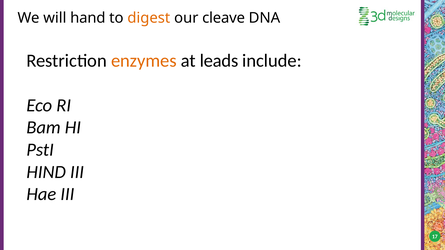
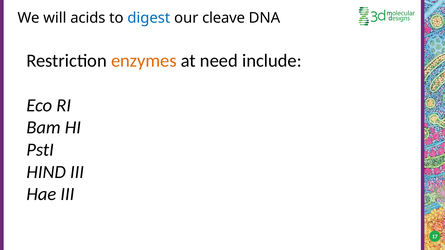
hand: hand -> acids (88, 18)
digest colour: orange -> blue (149, 18)
leads: leads -> need (219, 61)
